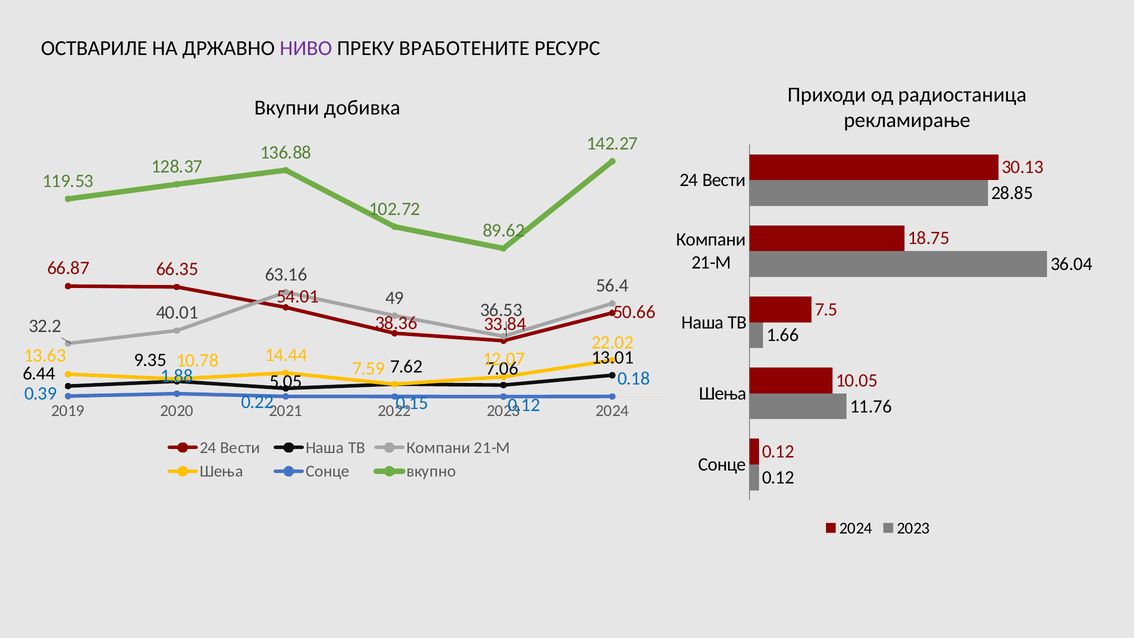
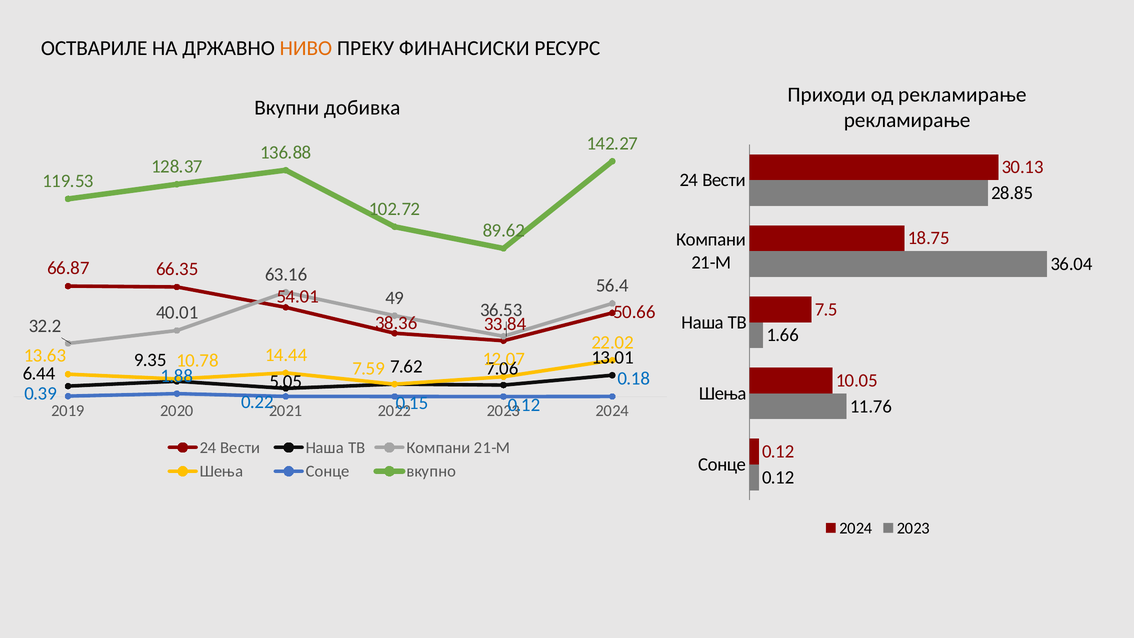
НИВО colour: purple -> orange (306, 48)
ВРАБОТЕНИТЕ: ВРАБОТЕНИТЕ -> ФИНАНСИСКИ (464, 48)
од радиостаница: радиостаница -> рекламирање (962, 95)
